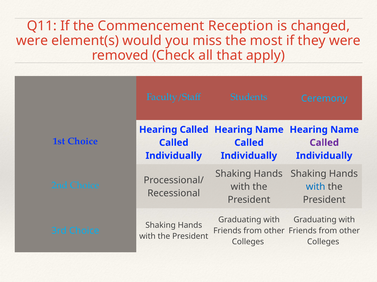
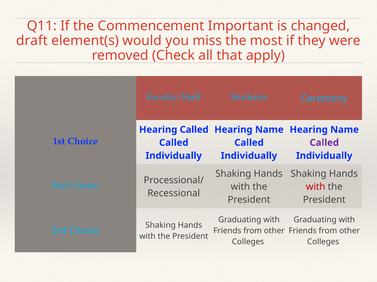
Reception: Reception -> Important (241, 26)
were: were -> draft (32, 41)
with colour: blue -> red (316, 187)
